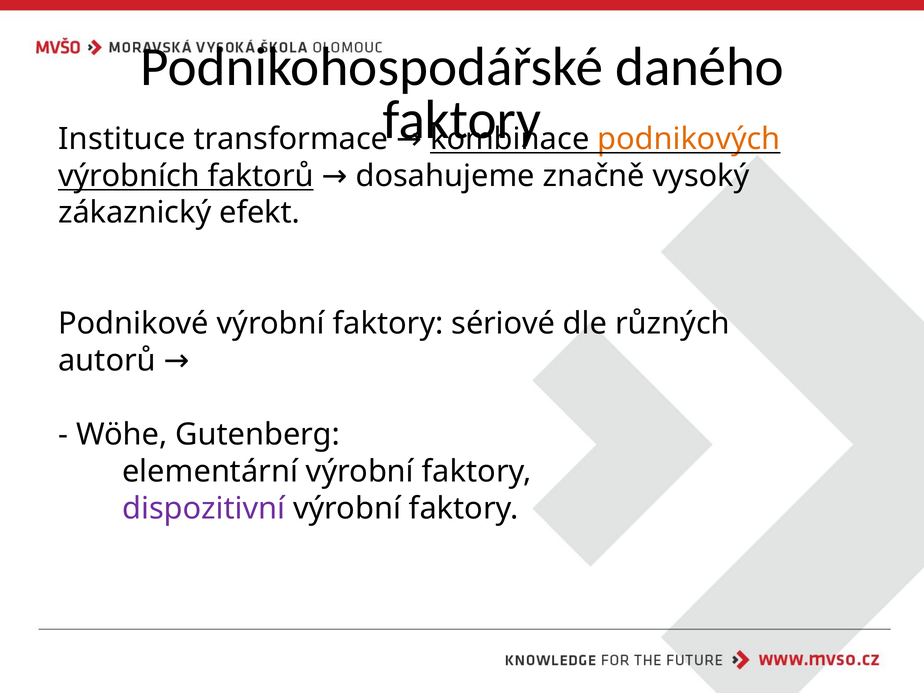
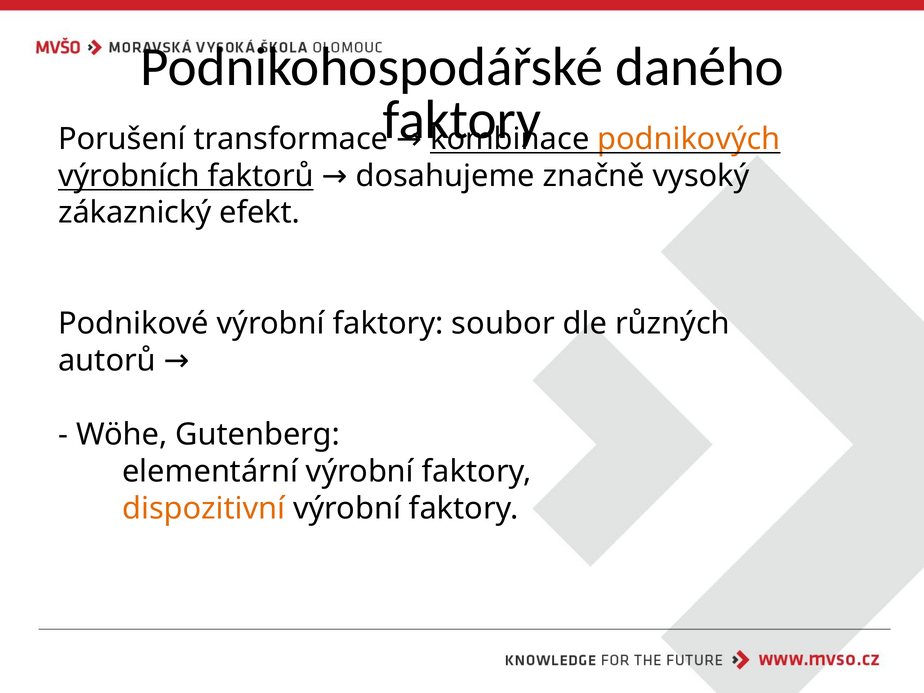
Instituce: Instituce -> Porušení (122, 139)
sériové: sériové -> soubor (503, 324)
dispozitivní colour: purple -> orange (204, 509)
